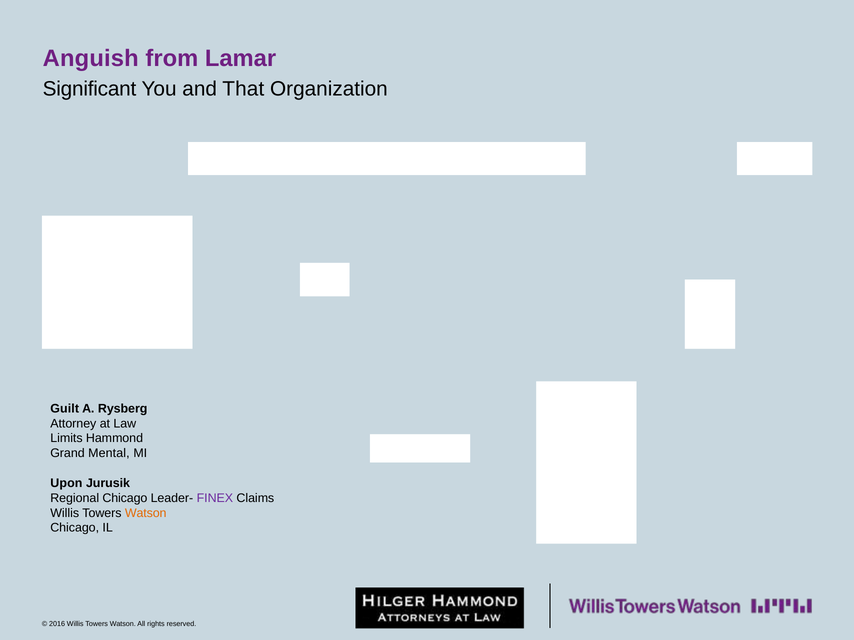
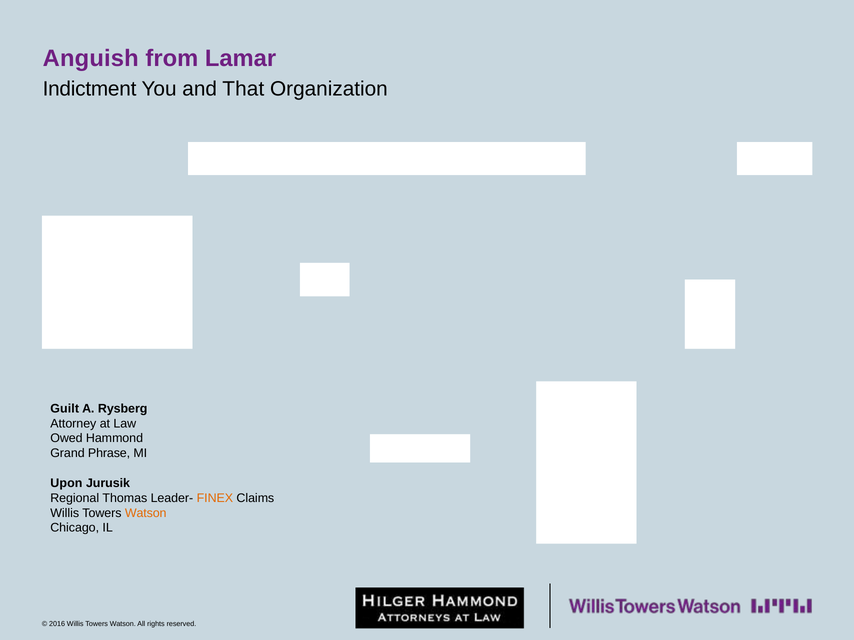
Significant: Significant -> Indictment (90, 89)
Limits: Limits -> Owed (66, 439)
Mental: Mental -> Phrase (109, 454)
Regional Chicago: Chicago -> Thomas (125, 498)
FINEX colour: purple -> orange (215, 498)
